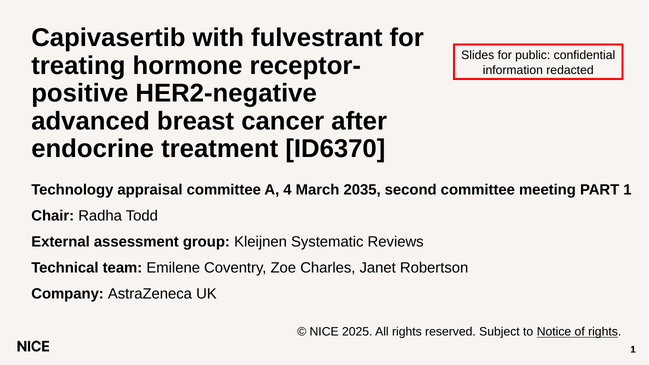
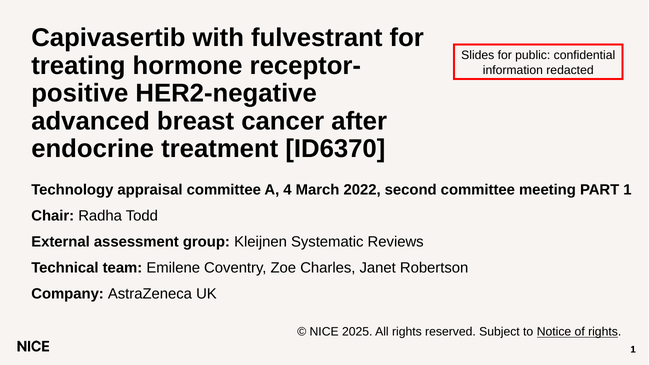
2035: 2035 -> 2022 (362, 190)
